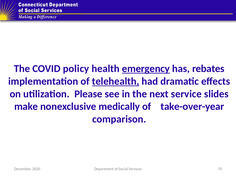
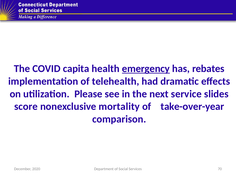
policy: policy -> capita (76, 69)
telehealth underline: present -> none (116, 81)
make: make -> score (26, 106)
medically: medically -> mortality (119, 106)
